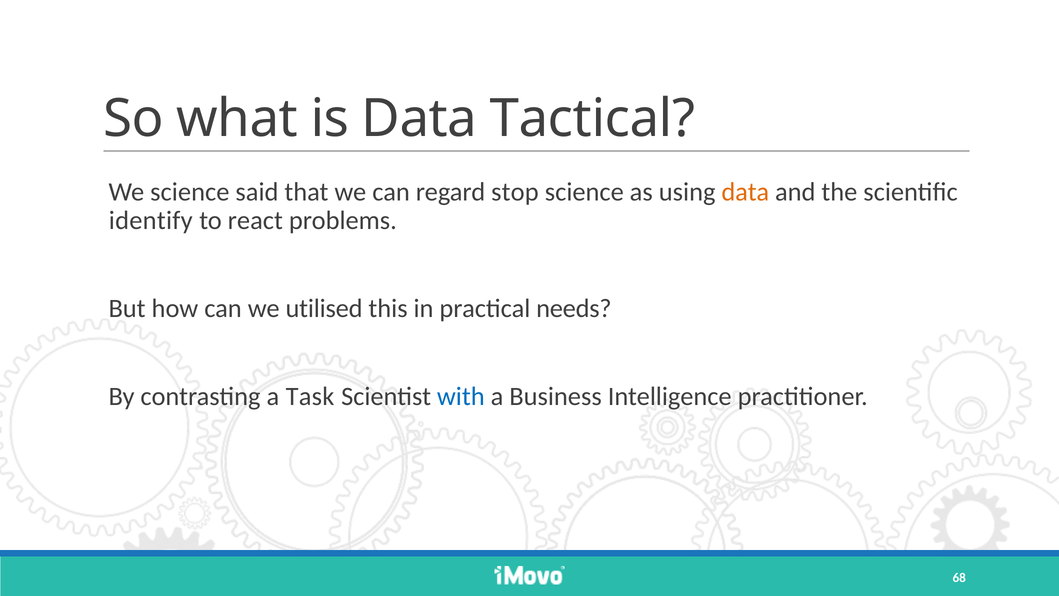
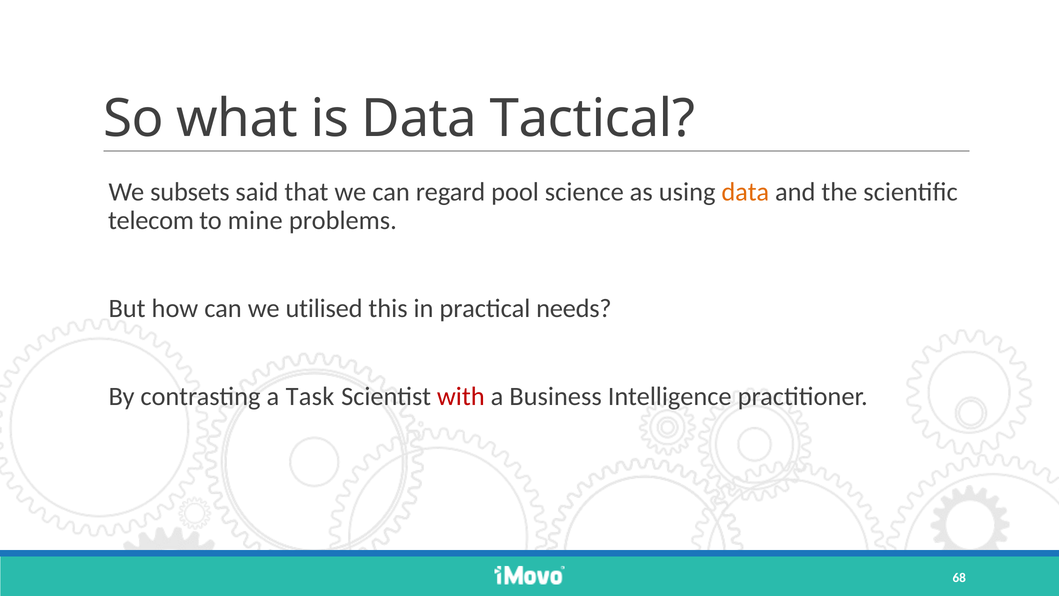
We science: science -> subsets (190, 192)
stop: stop -> pool (515, 192)
identify: identify -> telecom (151, 220)
react: react -> mine (255, 220)
with colour: blue -> red (461, 396)
